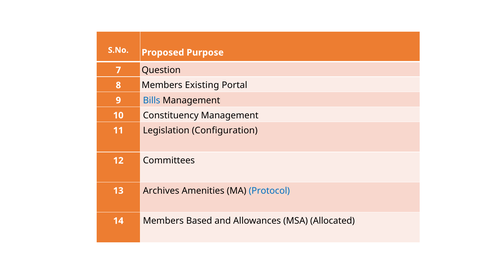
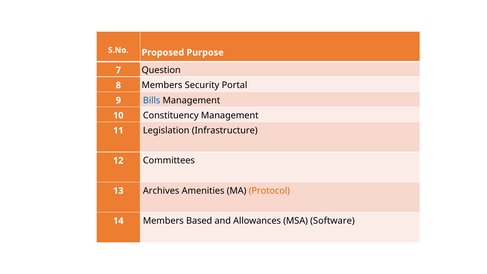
Existing: Existing -> Security (202, 85)
Configuration: Configuration -> Infrastructure (225, 130)
Protocol colour: blue -> orange (269, 191)
Allocated: Allocated -> Software (332, 221)
